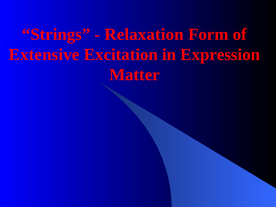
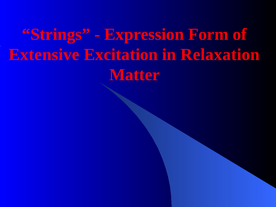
Relaxation: Relaxation -> Expression (144, 34)
Expression: Expression -> Relaxation (220, 55)
